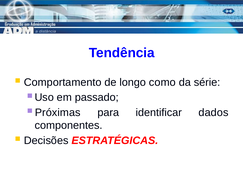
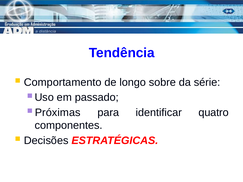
como: como -> sobre (162, 82)
dados: dados -> quatro (214, 113)
